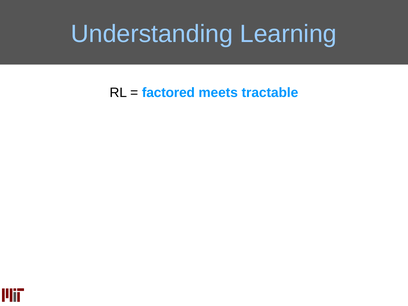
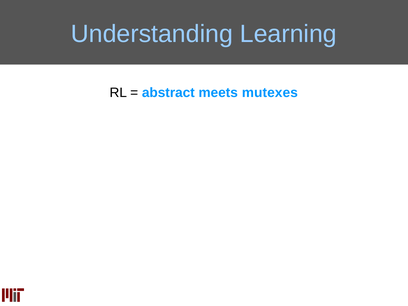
factored: factored -> abstract (168, 93)
tractable: tractable -> mutexes (270, 93)
